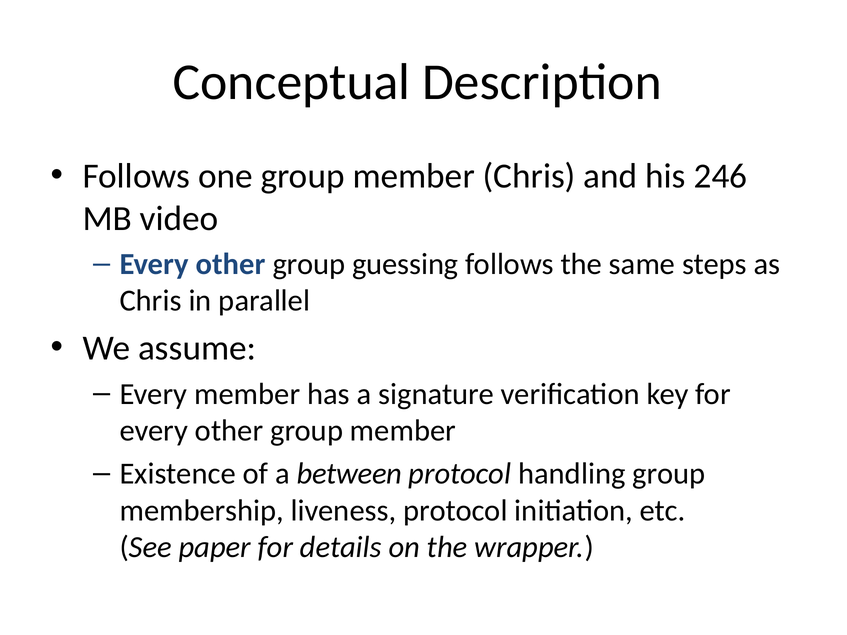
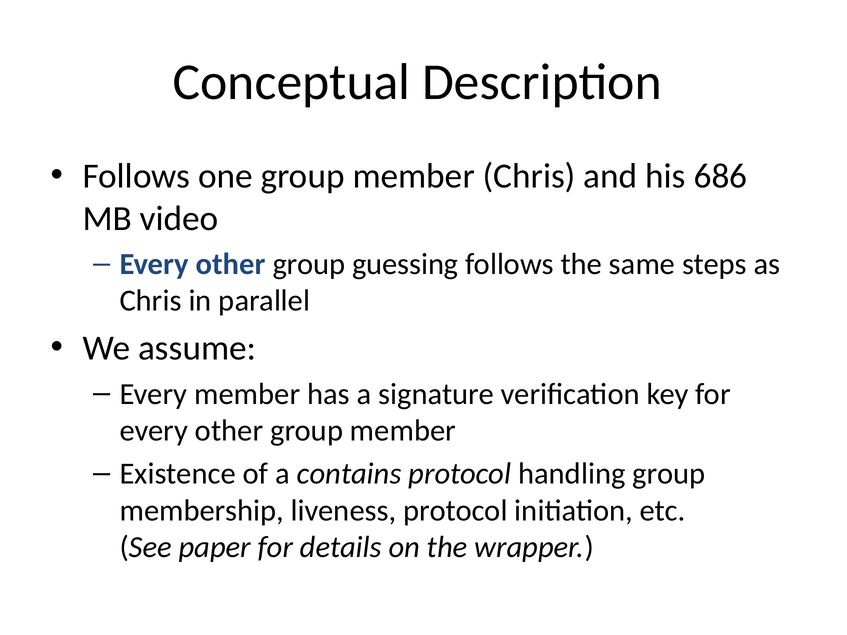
246: 246 -> 686 (720, 176)
between: between -> contains (349, 474)
